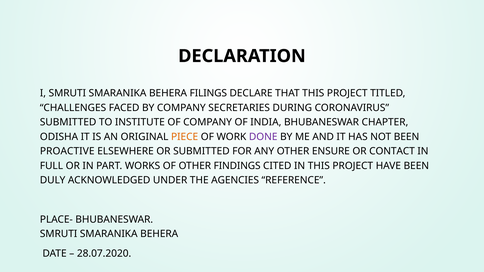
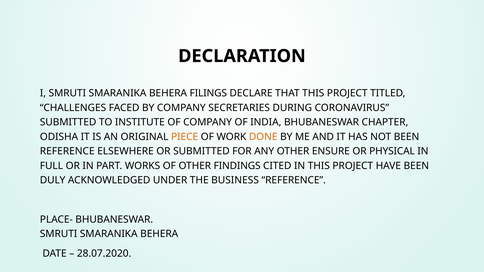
DONE colour: purple -> orange (263, 137)
PROACTIVE: PROACTIVE -> REFERENCE (67, 151)
CONTACT: CONTACT -> PHYSICAL (392, 151)
AGENCIES: AGENCIES -> BUSINESS (235, 180)
